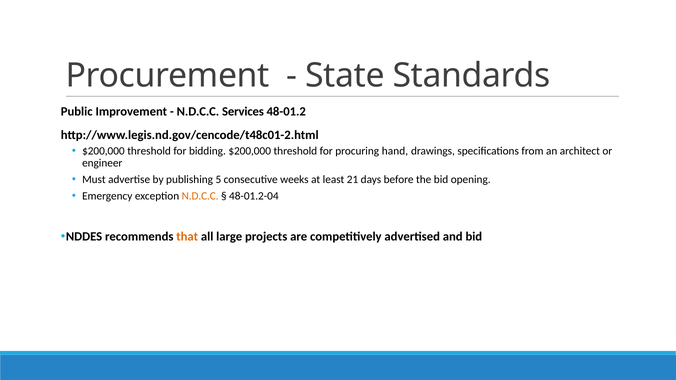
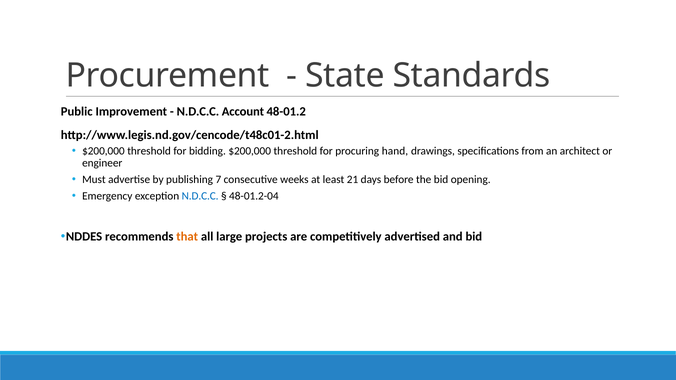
Services: Services -> Account (243, 112)
5: 5 -> 7 (218, 180)
N.D.C.C colour: orange -> blue (200, 196)
